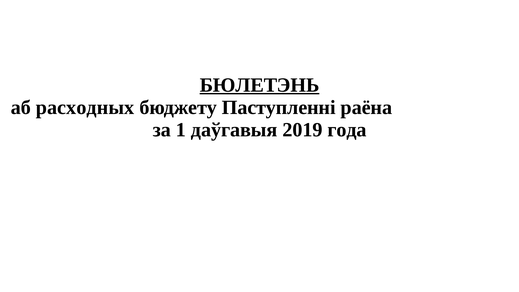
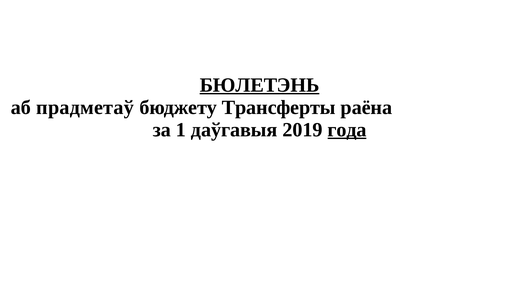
расходных: расходных -> прадметаў (85, 107)
Паступленні: Паступленні -> Трансферты (279, 107)
года underline: none -> present (347, 130)
